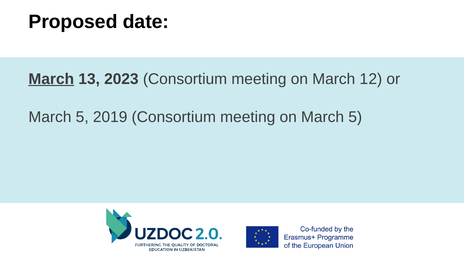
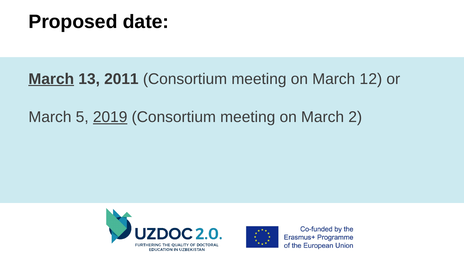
2023: 2023 -> 2011 (121, 79)
2019 underline: none -> present (110, 117)
on March 5: 5 -> 2 (355, 117)
